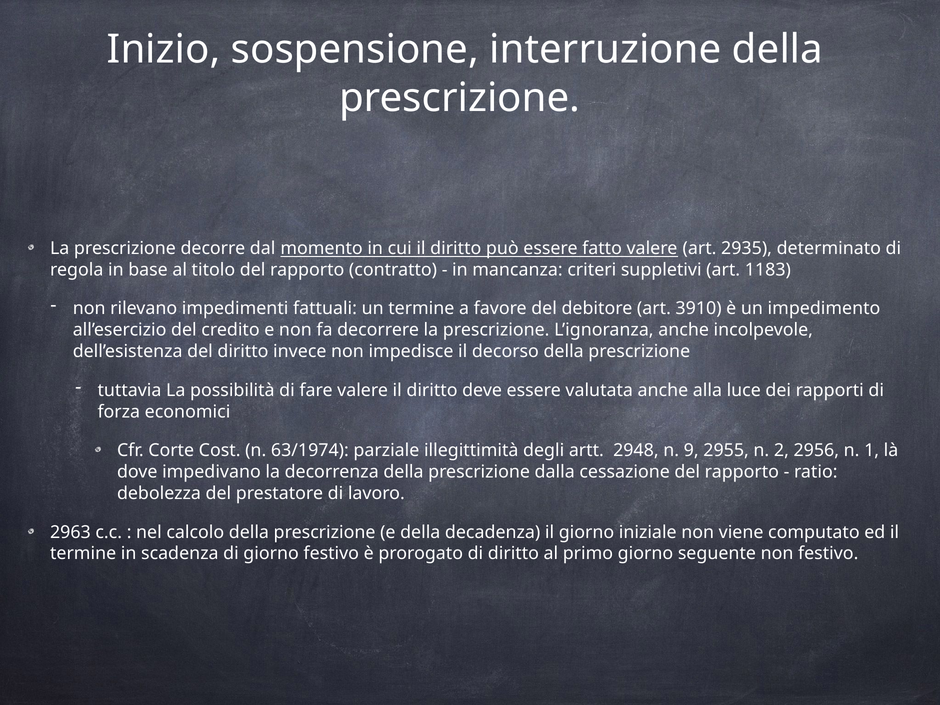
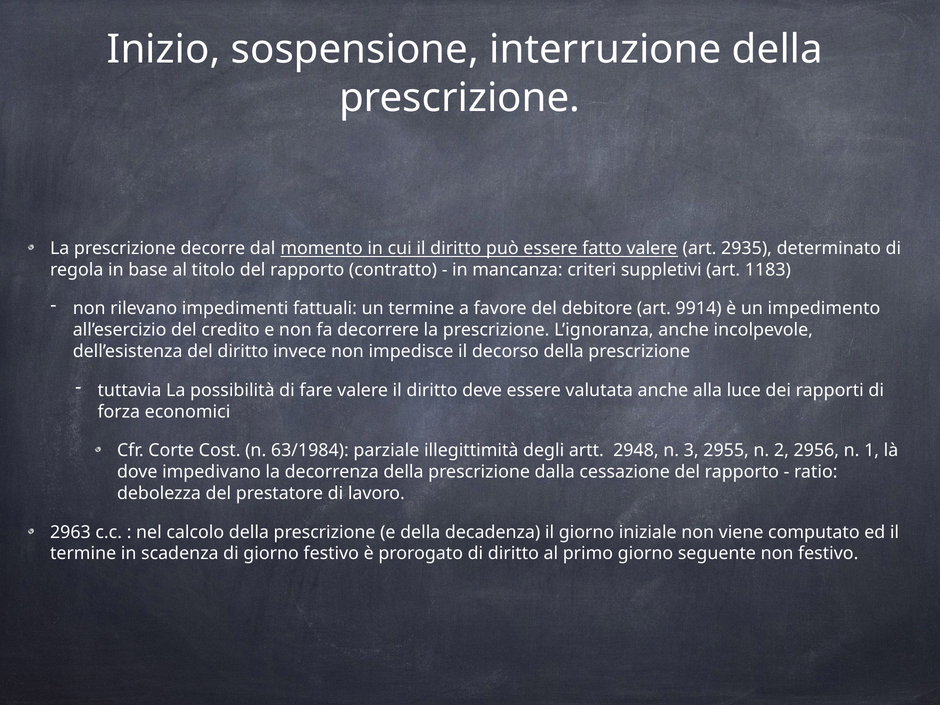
3910: 3910 -> 9914 (699, 309)
63/1974: 63/1974 -> 63/1984 (310, 450)
9: 9 -> 3 (691, 450)
